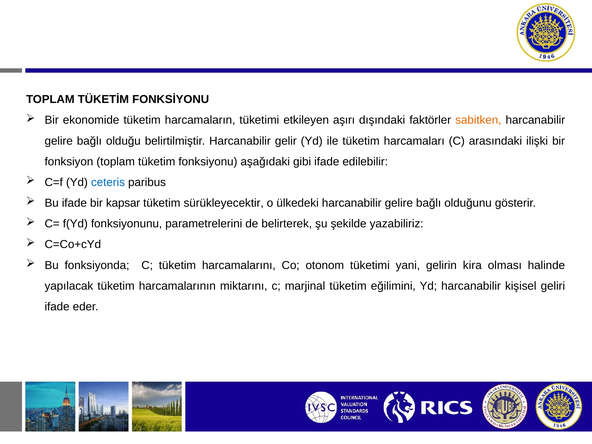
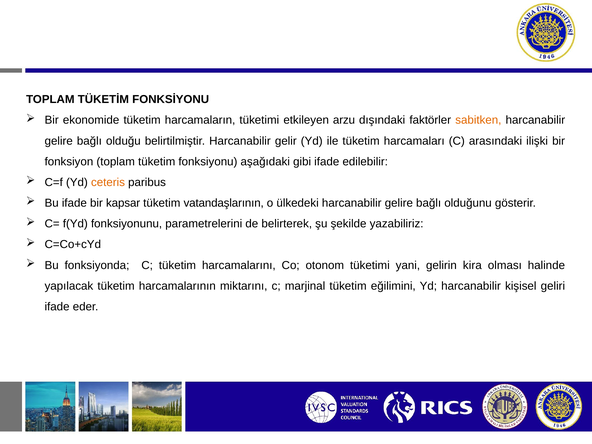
aşırı: aşırı -> arzu (344, 120)
ceteris colour: blue -> orange (108, 182)
sürükleyecektir: sürükleyecektir -> vatandaşlarının (224, 203)
